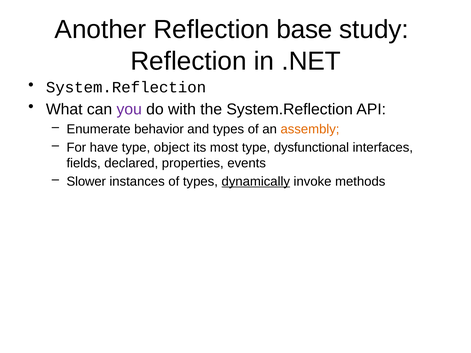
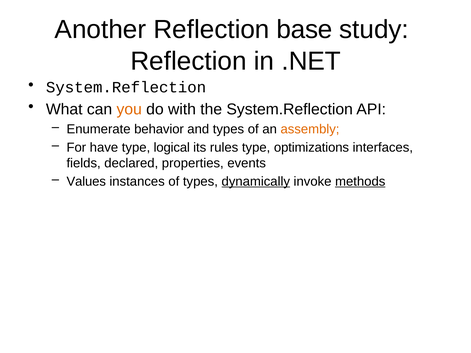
you colour: purple -> orange (129, 109)
object: object -> logical (172, 147)
most: most -> rules (224, 147)
dysfunctional: dysfunctional -> optimizations (311, 147)
Slower: Slower -> Values (86, 181)
methods underline: none -> present (360, 181)
